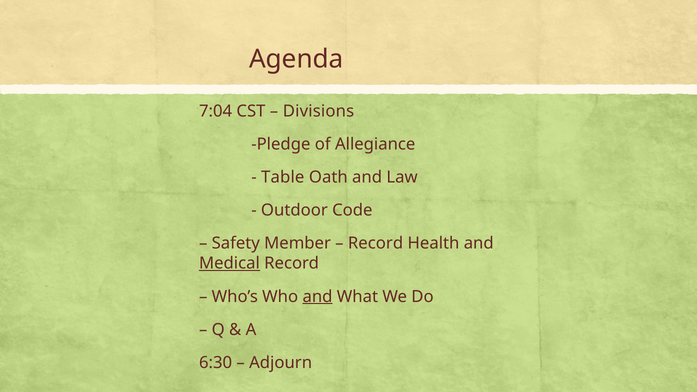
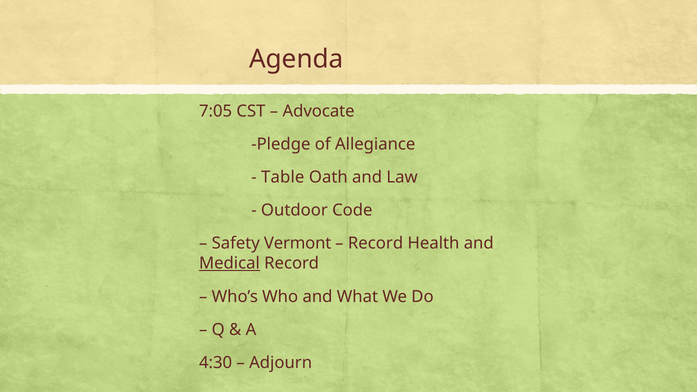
7:04: 7:04 -> 7:05 (216, 111)
Divisions: Divisions -> Advocate (319, 111)
Member: Member -> Vermont (298, 243)
and underline: present -> none (317, 297)
6:30: 6:30 -> 4:30 (216, 363)
